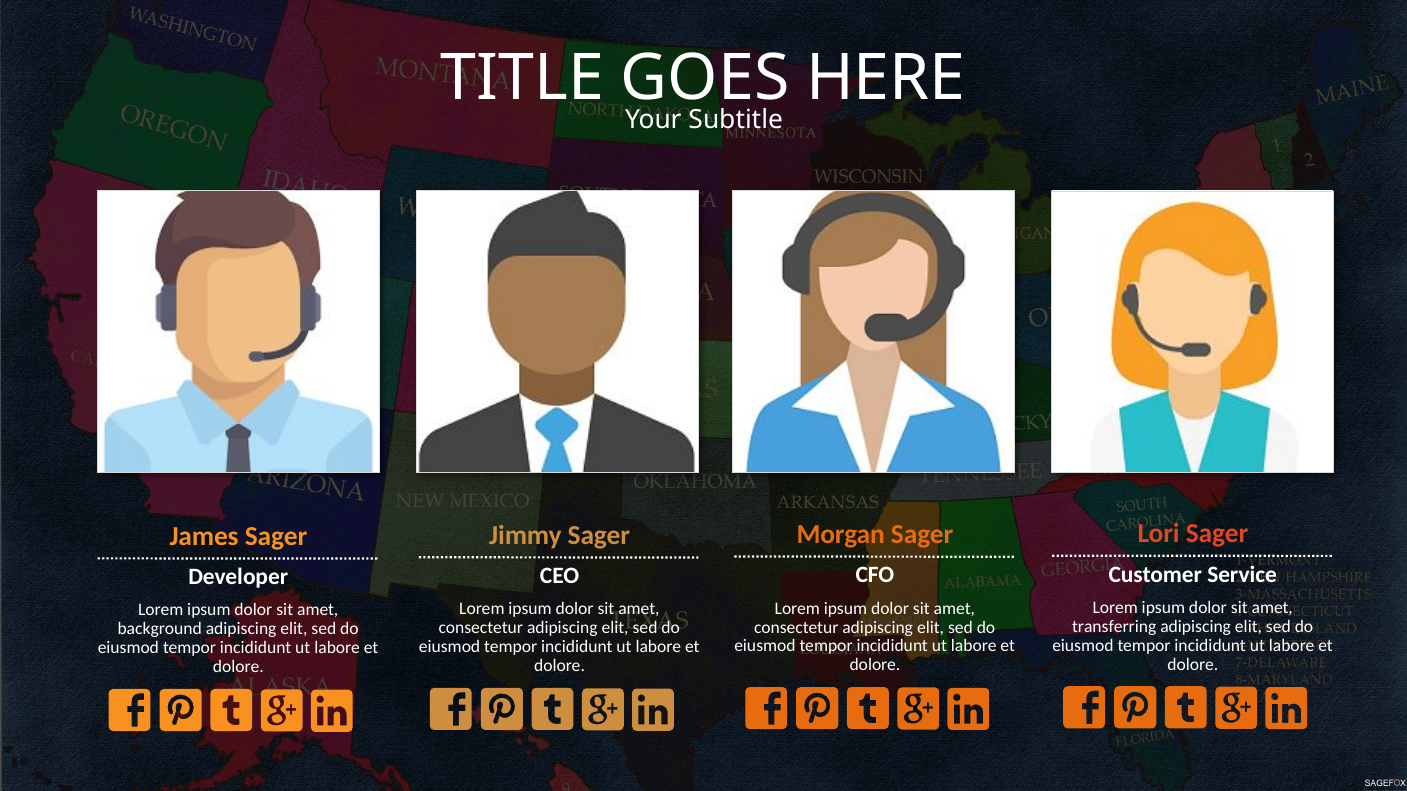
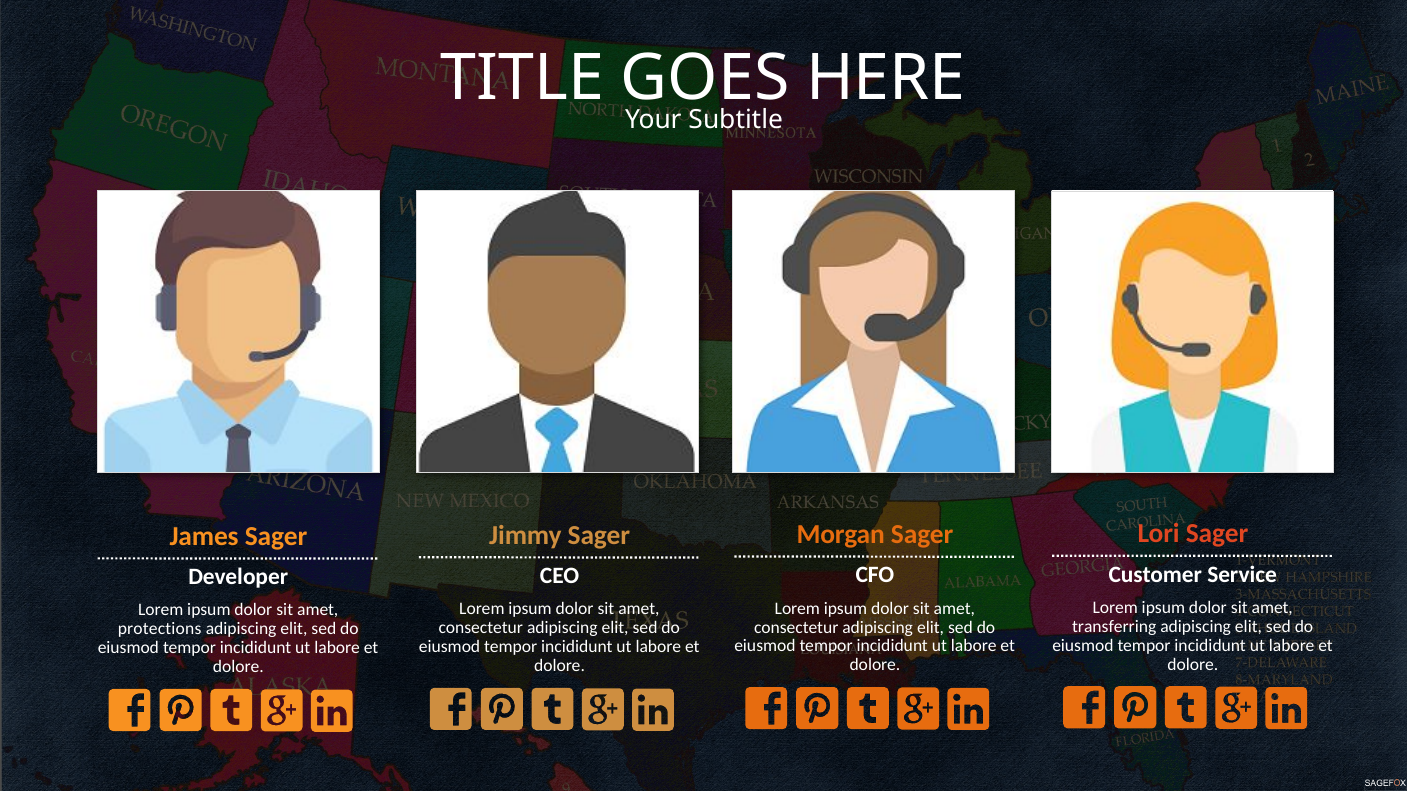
background: background -> protections (160, 629)
